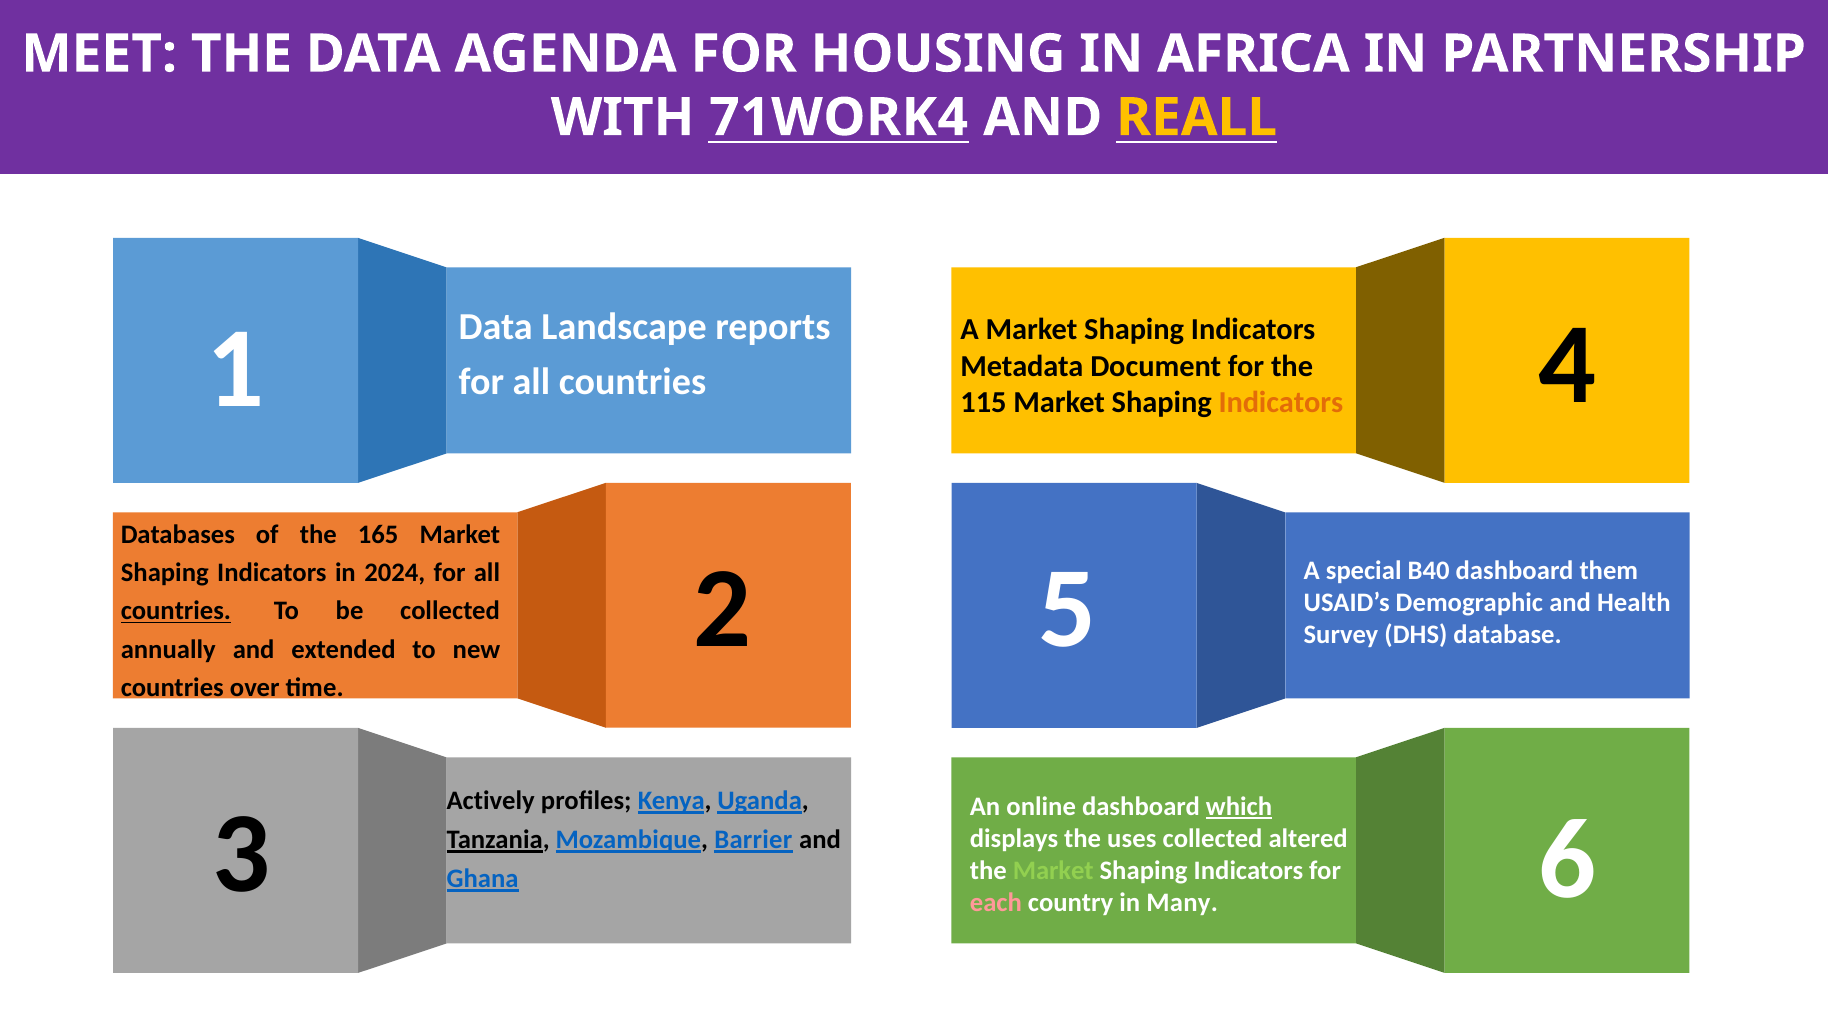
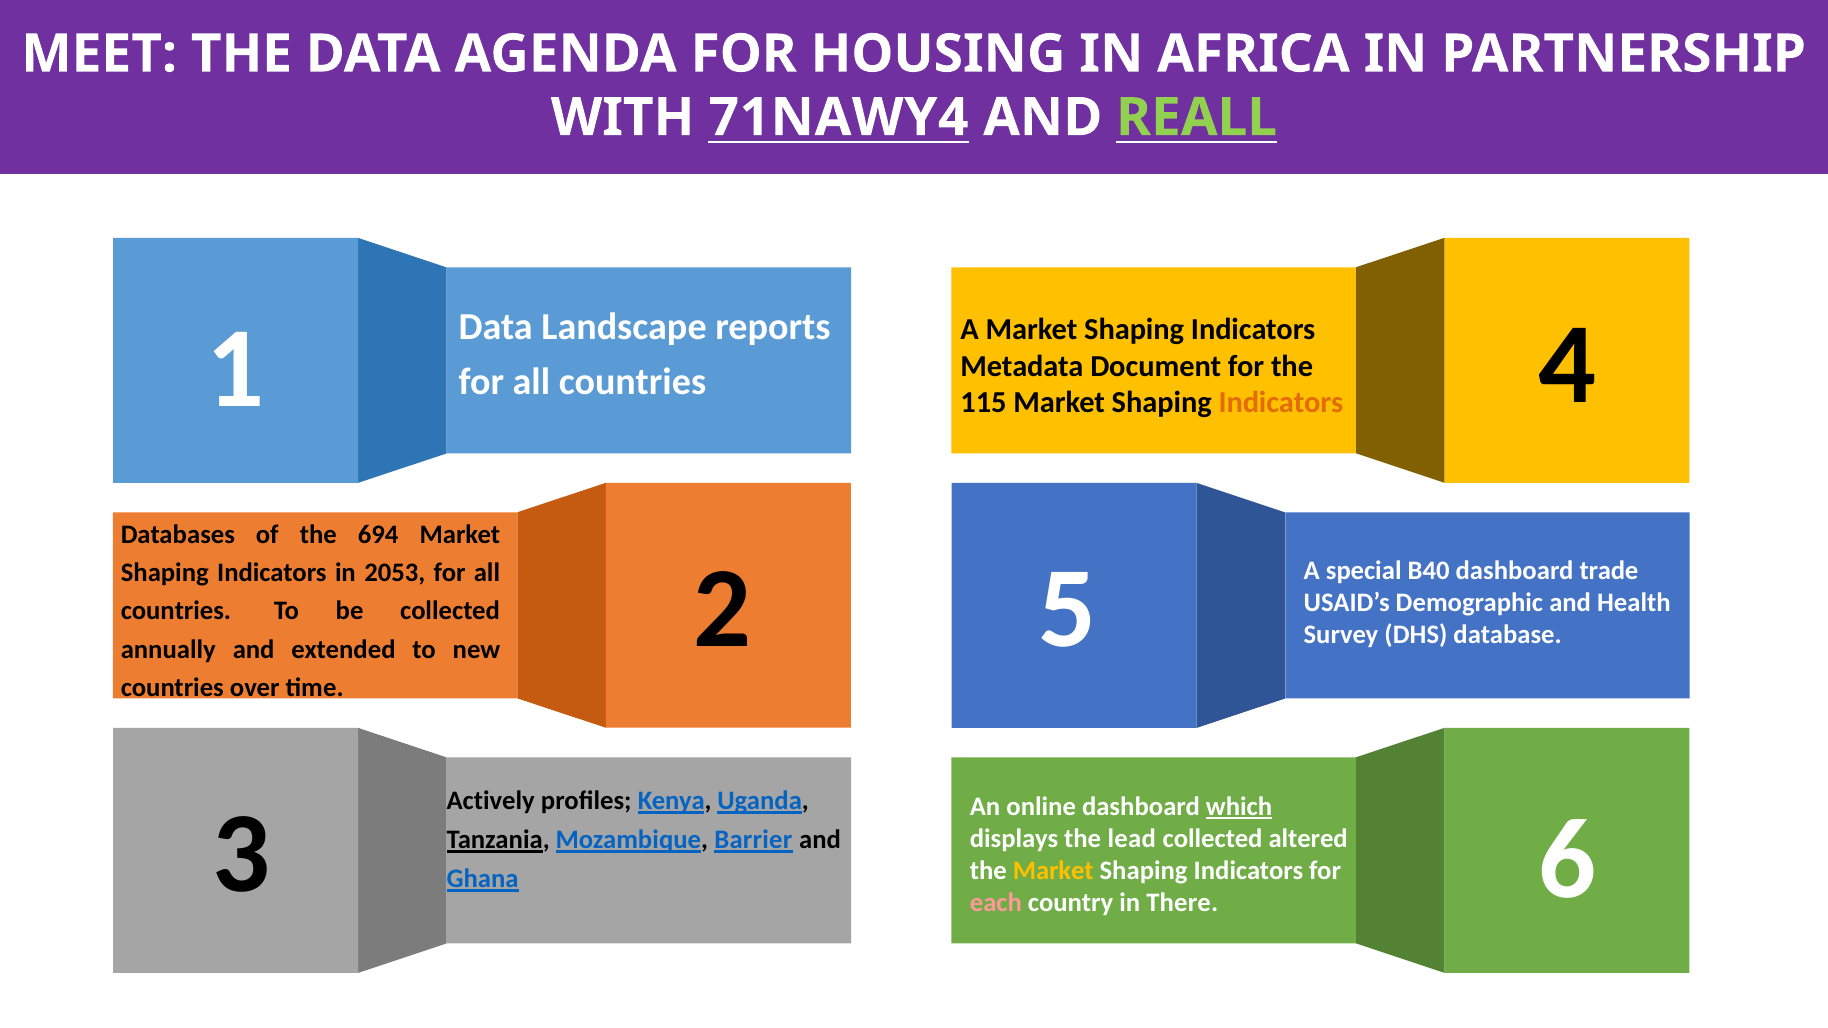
71WORK4: 71WORK4 -> 71NAWY4 (839, 118)
REALL colour: yellow -> light green (1197, 118)
165: 165 -> 694 (378, 535)
them: them -> trade (1609, 571)
2024: 2024 -> 2053 (395, 573)
countries underline: present -> none (176, 611)
uses: uses -> lead (1132, 839)
Market colour: light green -> yellow (1053, 871)
Many: Many -> There (1182, 903)
